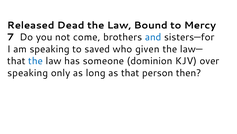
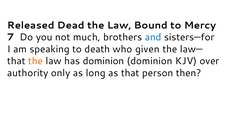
come: come -> much (87, 37)
saved: saved -> death (97, 49)
the colour: blue -> orange (36, 61)
has someone: someone -> dominion (103, 61)
speaking: speaking -> authority (28, 73)
